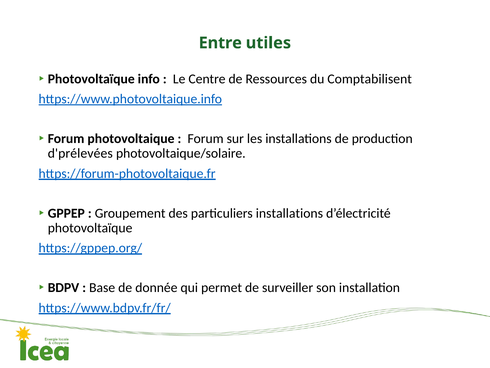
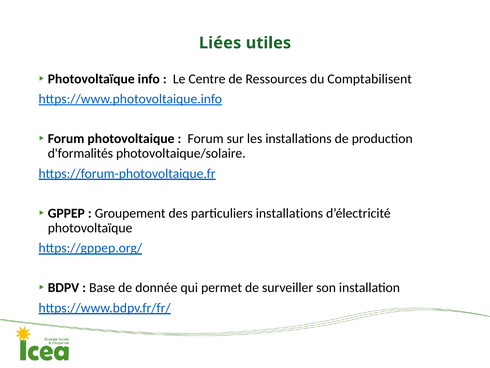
Entre: Entre -> Liées (220, 43)
d'prélevées: d'prélevées -> d'formalités (80, 153)
